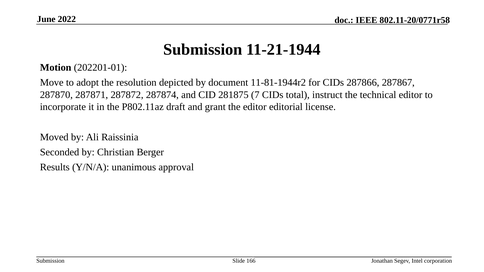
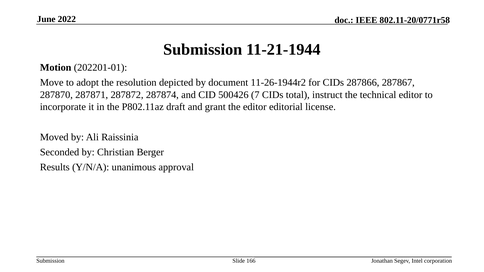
11-81-1944r2: 11-81-1944r2 -> 11-26-1944r2 (278, 83)
281875: 281875 -> 500426 (233, 95)
